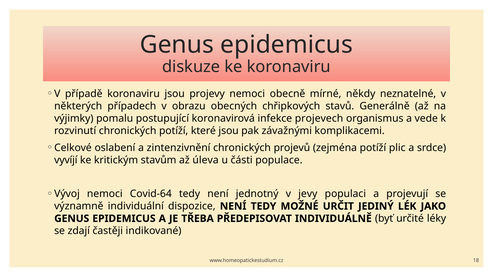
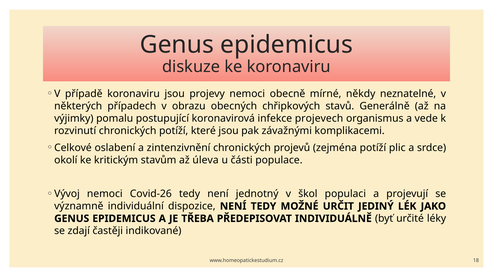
vyvíjí: vyvíjí -> okolí (66, 160)
Covid-64: Covid-64 -> Covid-26 (151, 194)
jevy: jevy -> škol (308, 194)
